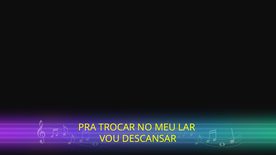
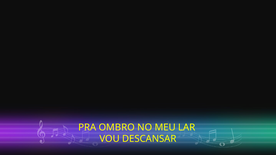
TROCAR: TROCAR -> OMBRO (117, 128)
